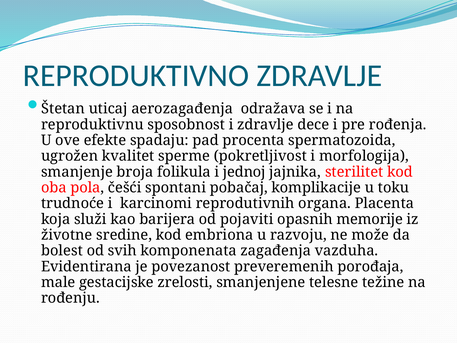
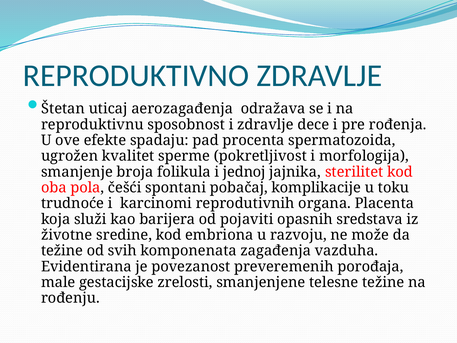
memorije: memorije -> sredstava (370, 219)
bolest: bolest -> težine (62, 251)
